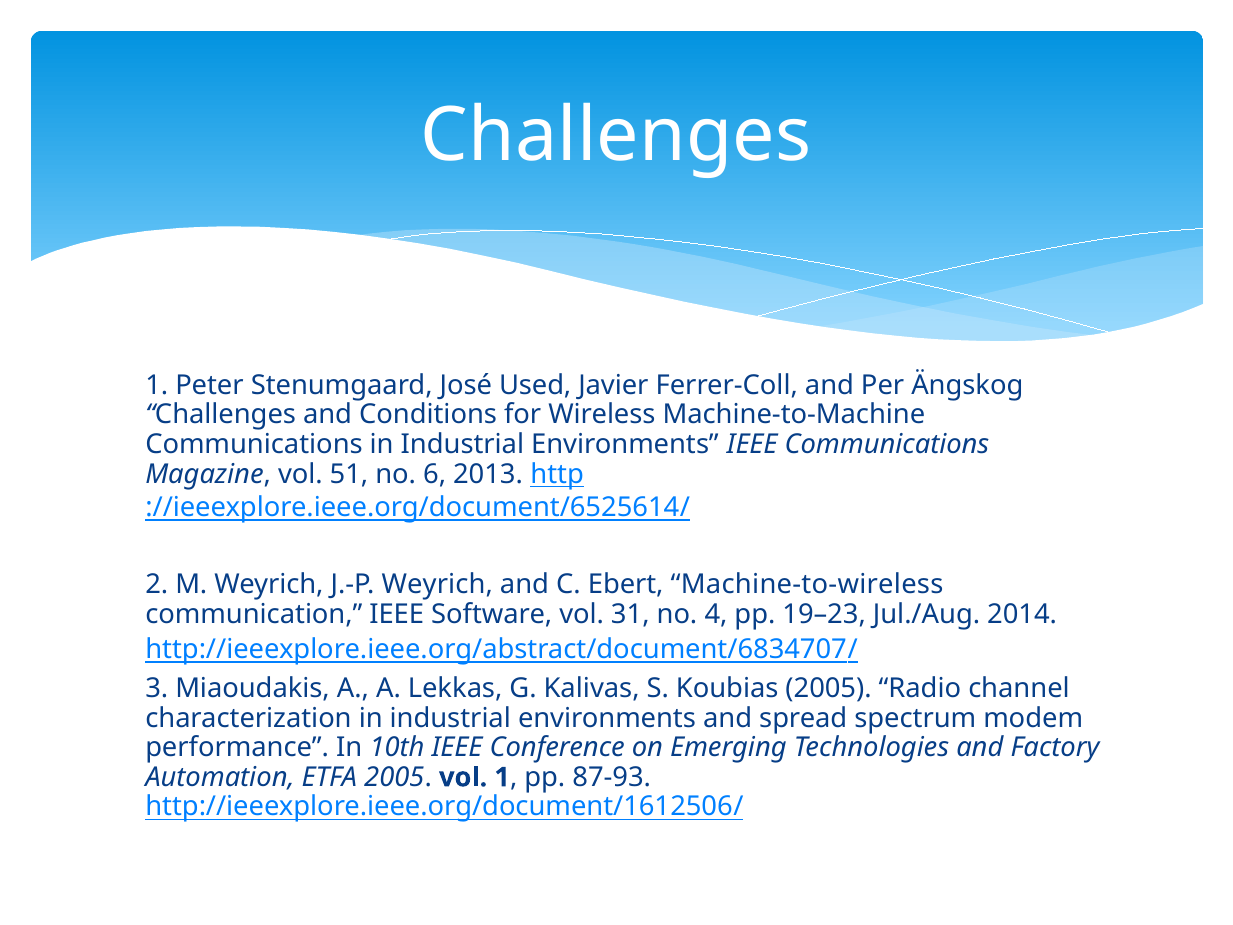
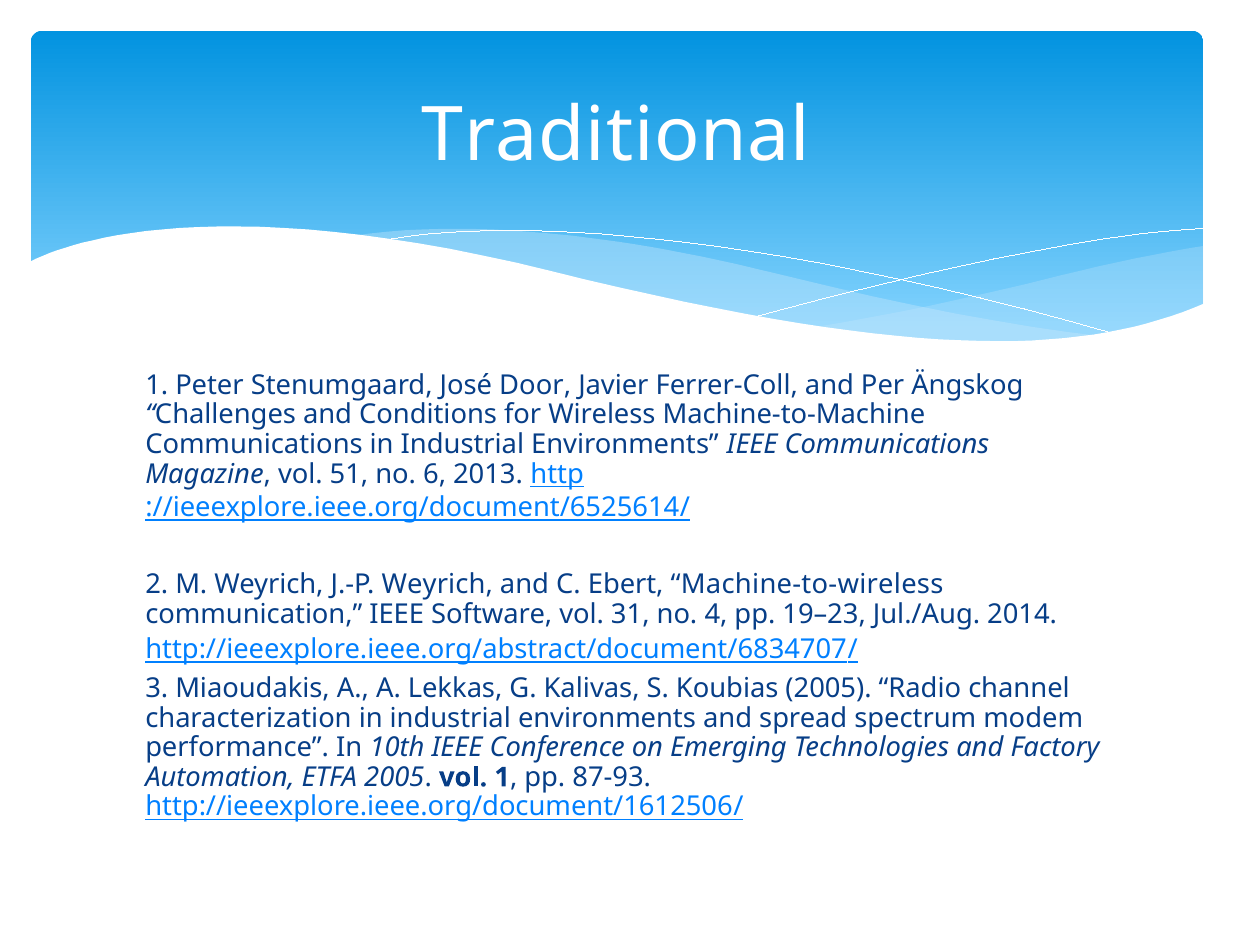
Challenges: Challenges -> Traditional (616, 135)
Used: Used -> Door (535, 385)
